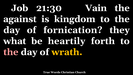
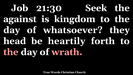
Vain: Vain -> Seek (96, 8)
fornication: fornication -> whatsoever (73, 30)
what: what -> head (15, 41)
wrath colour: yellow -> pink (67, 52)
